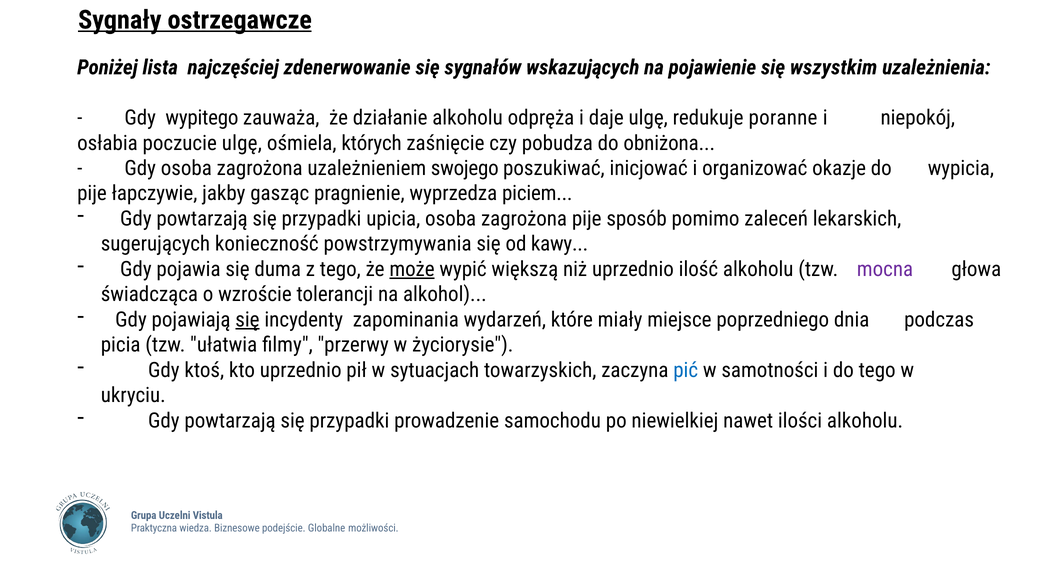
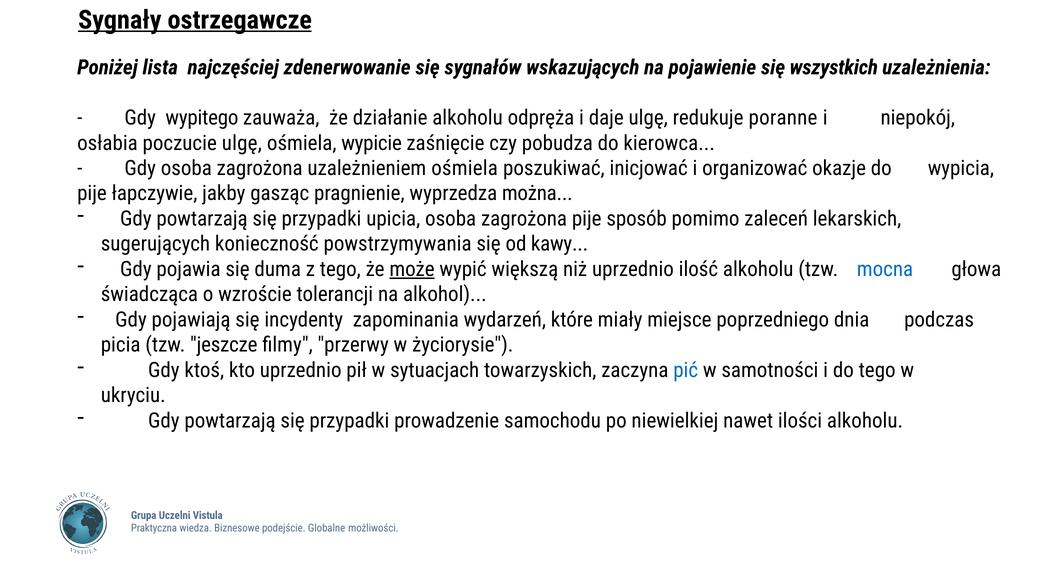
wszystkim: wszystkim -> wszystkich (834, 67)
których: których -> wypicie (372, 143)
obniżona: obniżona -> kierowca (669, 143)
uzależnieniem swojego: swojego -> ośmiela (465, 168)
piciem: piciem -> można (537, 193)
mocna colour: purple -> blue (885, 269)
się underline: present -> none (247, 319)
ułatwia: ułatwia -> jeszcze (224, 345)
